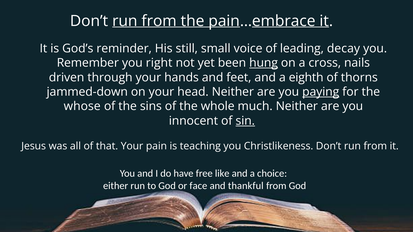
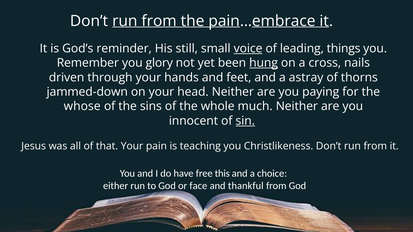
voice underline: none -> present (248, 49)
decay: decay -> things (344, 49)
right: right -> glory (159, 63)
eighth: eighth -> astray (306, 77)
paying underline: present -> none (321, 92)
like: like -> this (222, 174)
